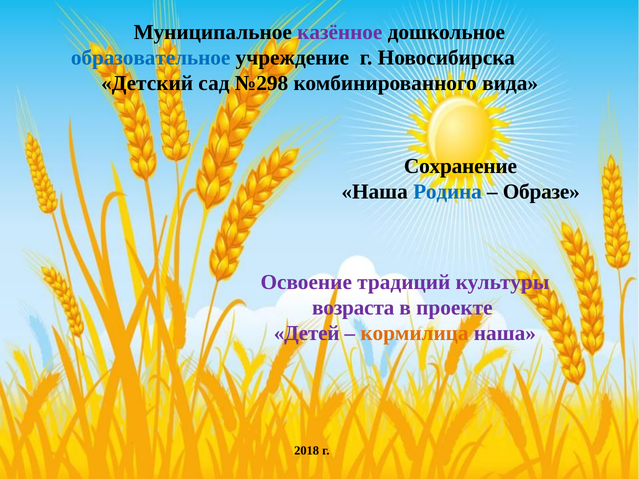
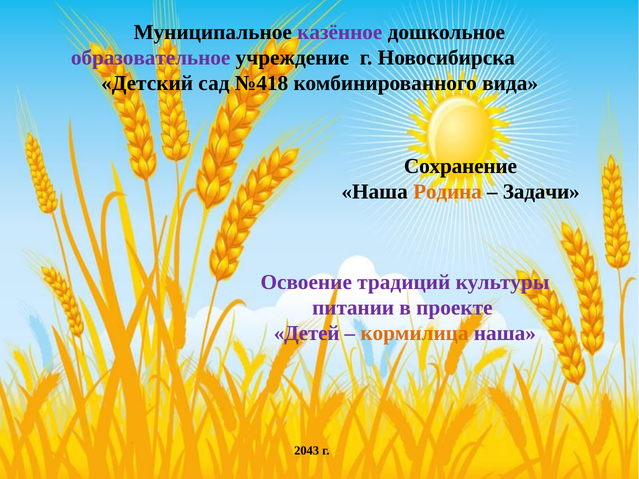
образовательное colour: blue -> purple (151, 58)
№298: №298 -> №418 (262, 83)
Родина colour: blue -> orange (448, 192)
Образе: Образе -> Задачи (541, 192)
возраста: возраста -> питании (353, 308)
2018: 2018 -> 2043 (307, 451)
